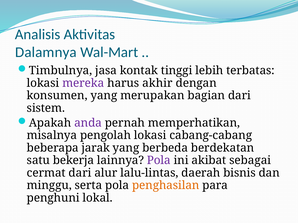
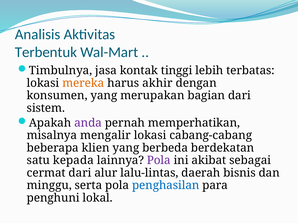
Dalamnya: Dalamnya -> Terbentuk (46, 52)
mereka colour: purple -> orange (83, 83)
pengolah: pengolah -> mengalir (105, 136)
jarak: jarak -> klien (96, 148)
bekerja: bekerja -> kepada (73, 161)
penghasilan colour: orange -> blue (166, 186)
